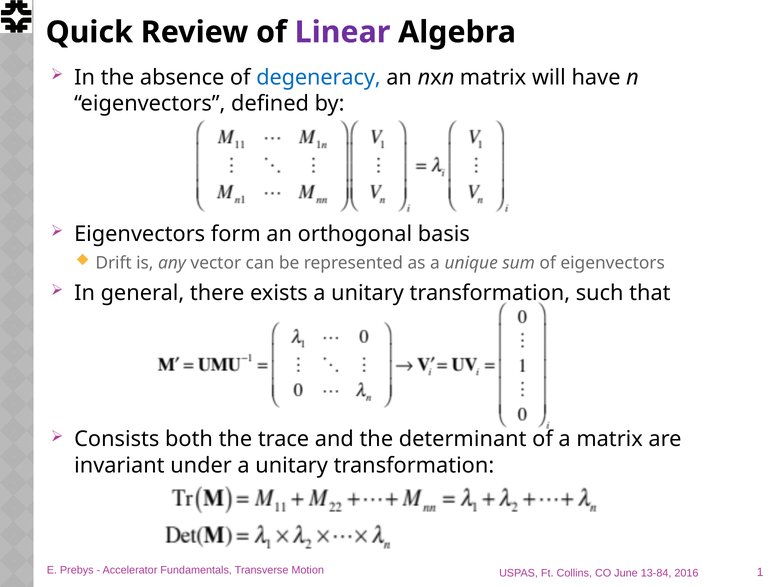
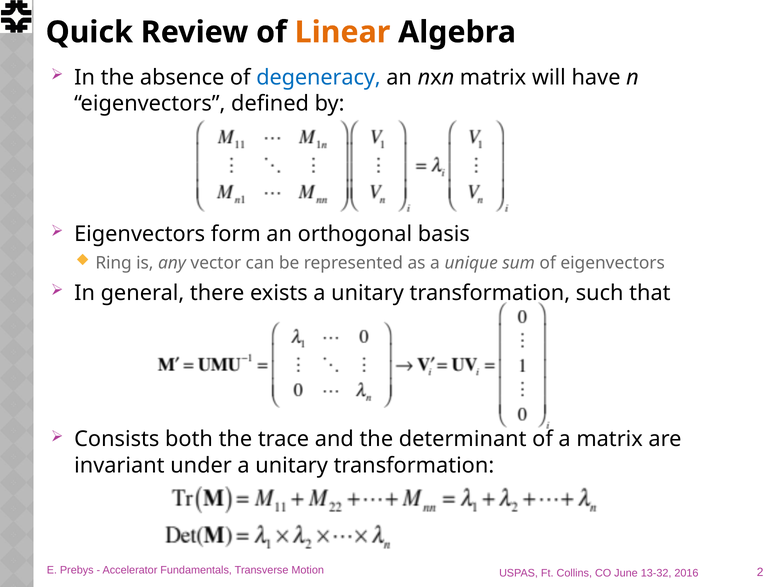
Linear colour: purple -> orange (343, 32)
Drift: Drift -> Ring (114, 263)
1: 1 -> 2 (760, 572)
13-84: 13-84 -> 13-32 (656, 572)
